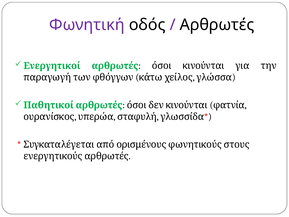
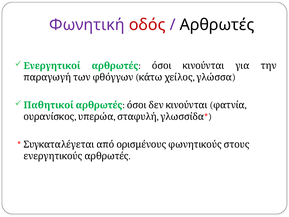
οδός colour: black -> red (147, 25)
